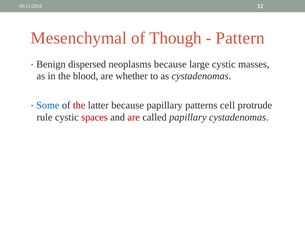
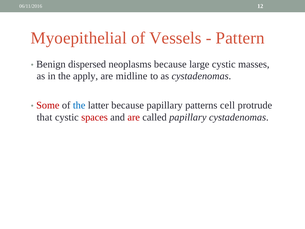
Mesenchymal: Mesenchymal -> Myoepithelial (79, 38)
Though: Though -> Vessels (175, 38)
blood: blood -> apply (86, 76)
whether: whether -> midline (132, 76)
Some colour: blue -> red (48, 105)
the colour: red -> blue (79, 105)
rule: rule -> that (45, 117)
